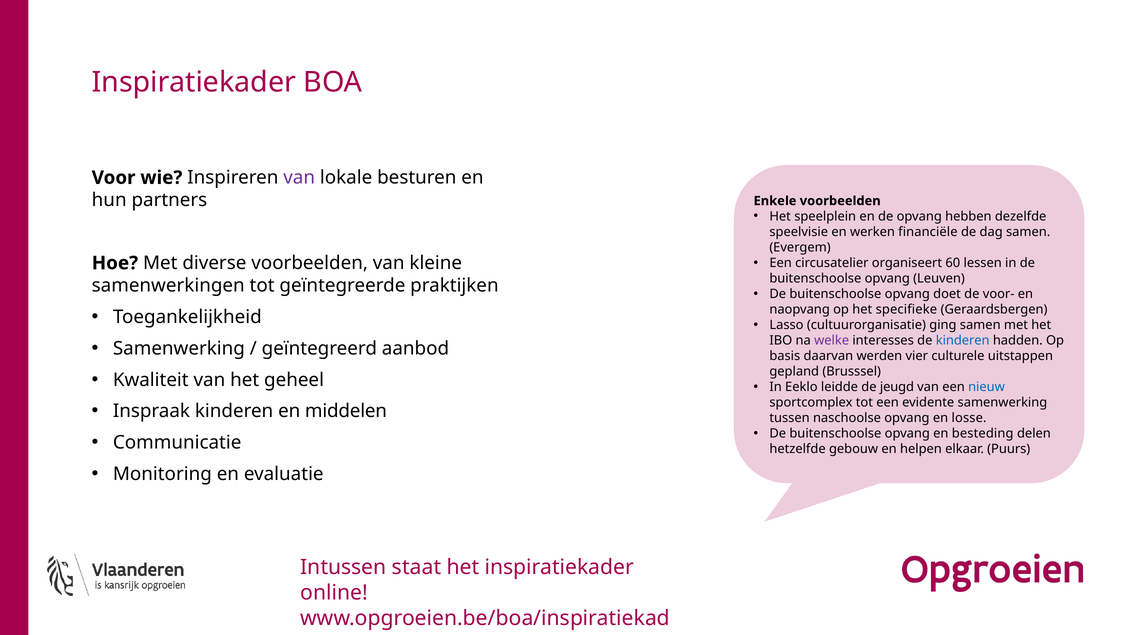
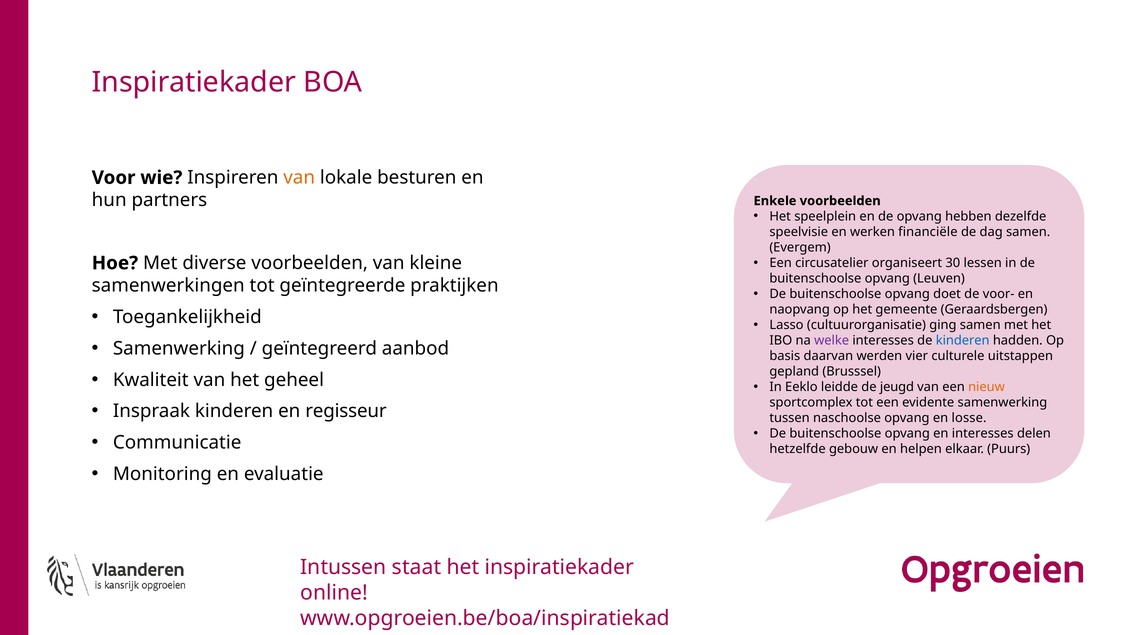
van colour: purple -> orange (299, 178)
60: 60 -> 30 (953, 263)
specifieke: specifieke -> gemeente (906, 310)
nieuw colour: blue -> orange (987, 387)
middelen: middelen -> regisseur (346, 411)
en besteding: besteding -> interesses (983, 434)
